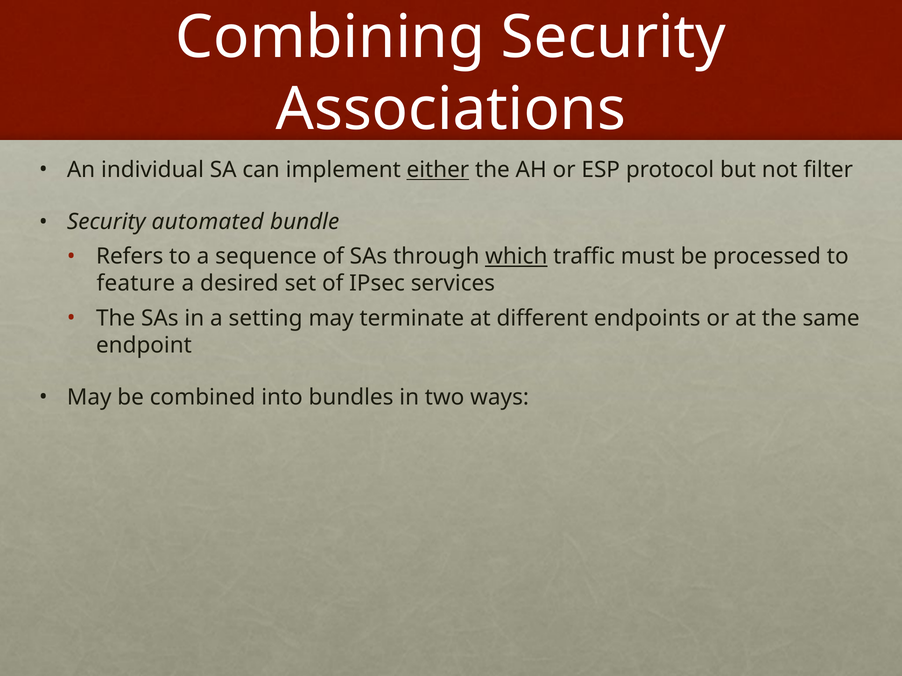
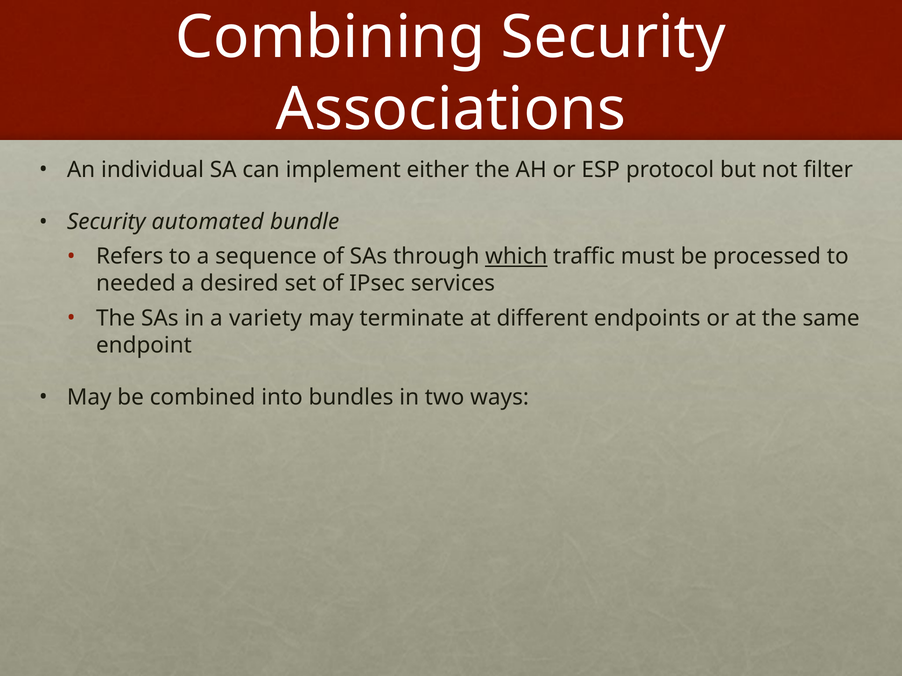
either underline: present -> none (438, 170)
feature: feature -> needed (136, 284)
setting: setting -> variety (265, 318)
